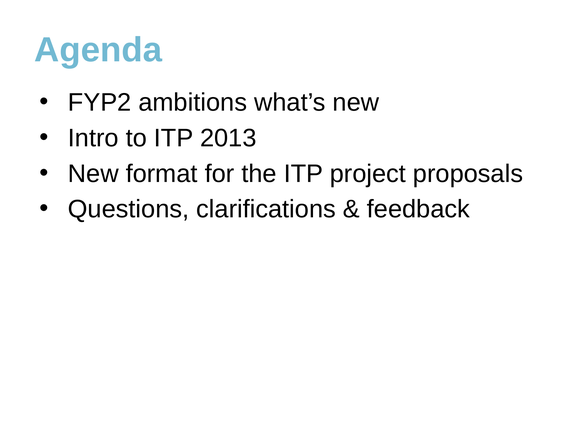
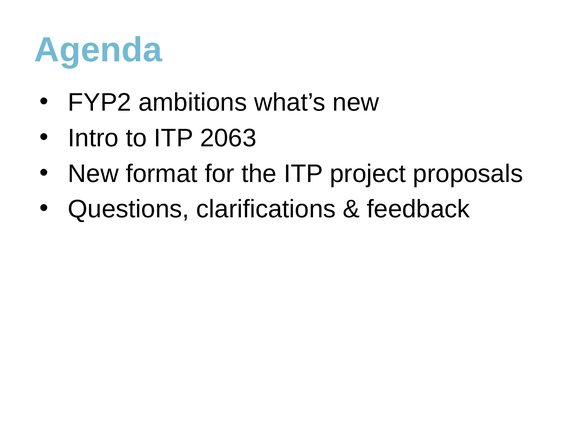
2013: 2013 -> 2063 (228, 138)
